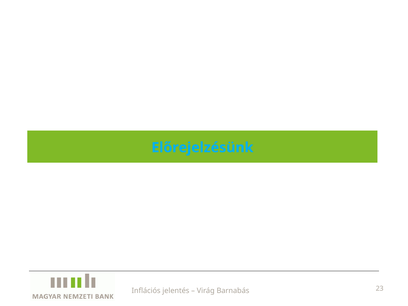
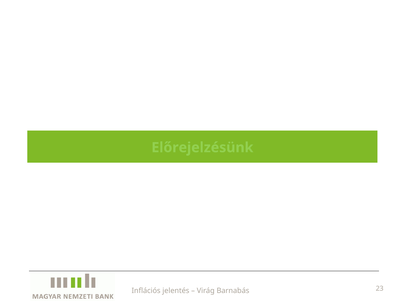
Előrejelzésünk colour: light blue -> light green (202, 148)
